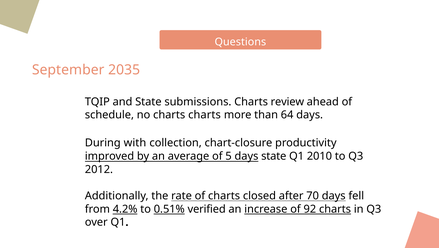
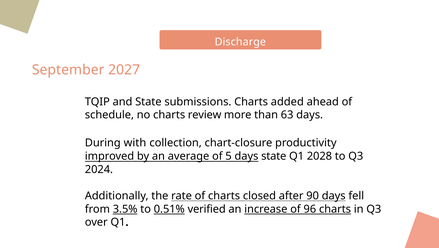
Questions: Questions -> Discharge (240, 42)
2035: 2035 -> 2027 (124, 70)
review: review -> added (287, 102)
charts charts: charts -> review (205, 115)
64: 64 -> 63 (287, 115)
2010: 2010 -> 2028 (319, 156)
2012: 2012 -> 2024 (99, 169)
70: 70 -> 90 (313, 195)
4.2%: 4.2% -> 3.5% (125, 209)
92: 92 -> 96 (310, 209)
